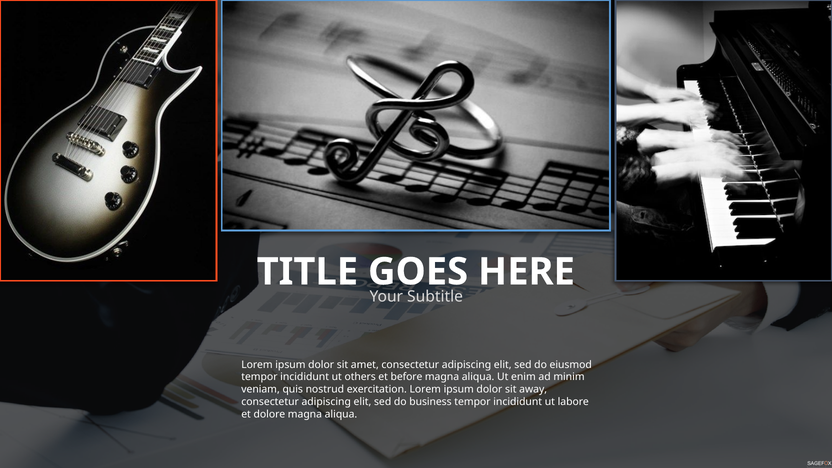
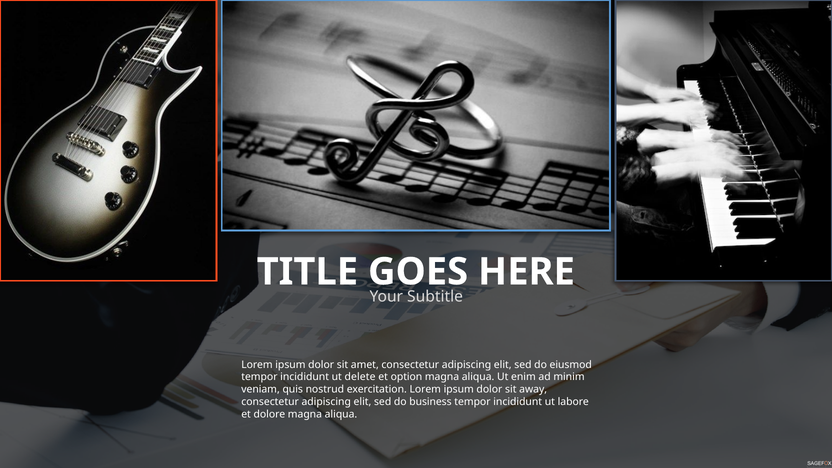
others: others -> delete (360, 377)
before: before -> option (406, 377)
